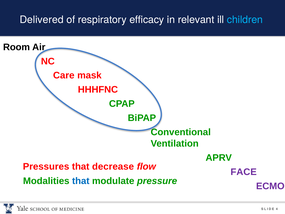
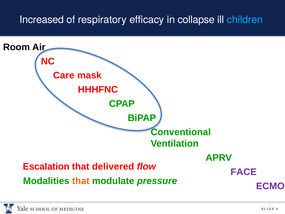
Delivered: Delivered -> Increased (42, 20)
relevant: relevant -> collapse (196, 20)
Pressures: Pressures -> Escalation (46, 166)
decrease: decrease -> delivered (113, 166)
that colour: blue -> orange (81, 181)
